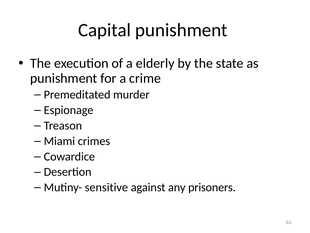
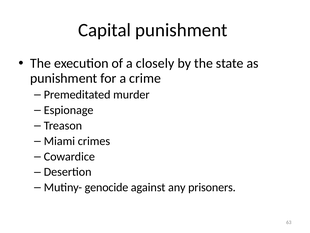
elderly: elderly -> closely (155, 63)
sensitive: sensitive -> genocide (106, 187)
